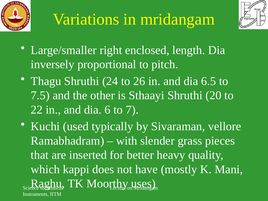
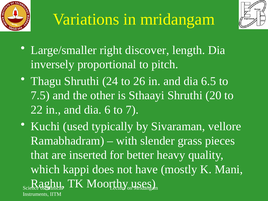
enclosed: enclosed -> discover (147, 50)
